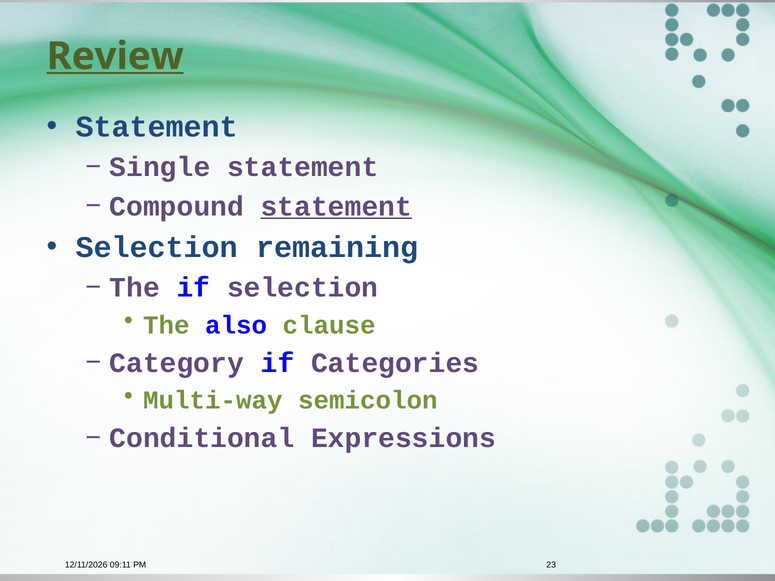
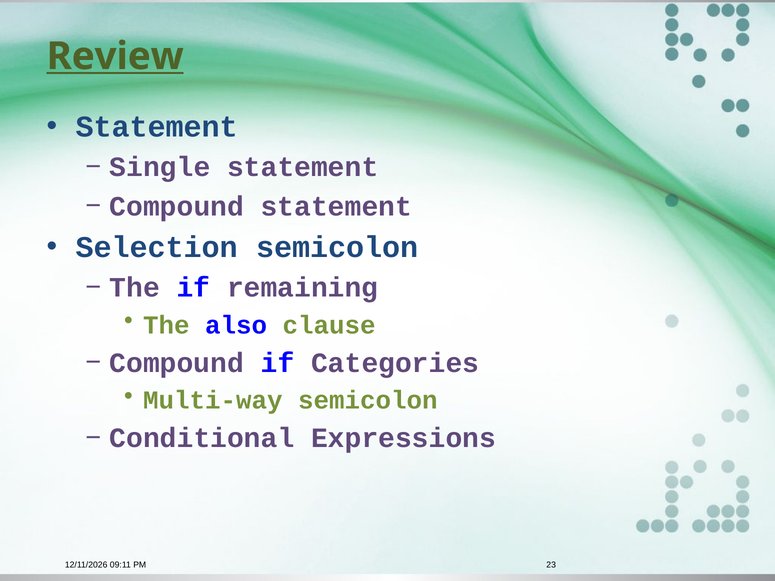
statement underline: present -> none (336, 206)
Selection remaining: remaining -> semicolon (337, 248)
if selection: selection -> remaining (303, 288)
Category: Category -> Compound (177, 363)
